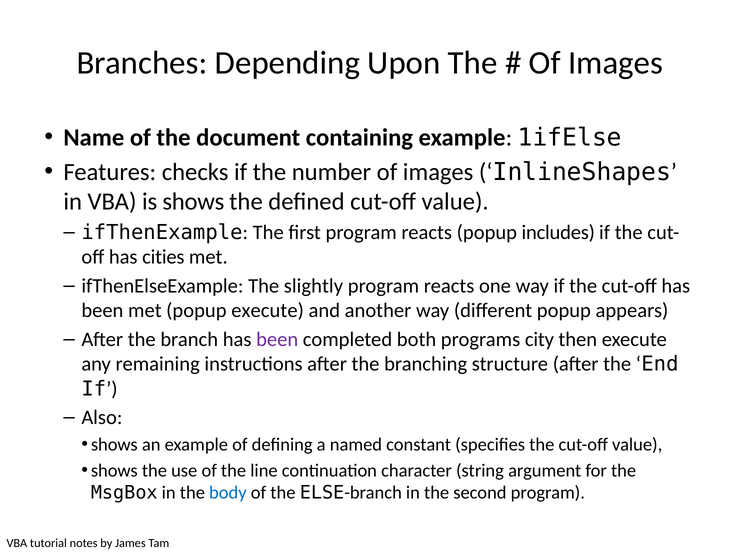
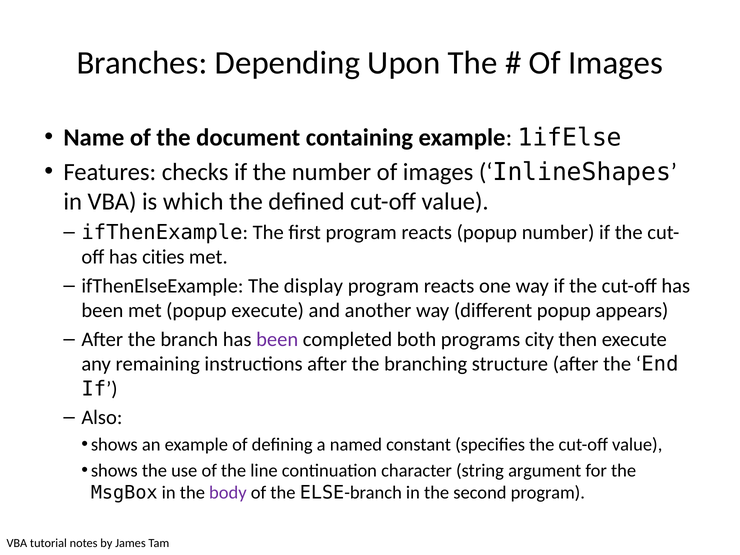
is shows: shows -> which (193, 202)
popup includes: includes -> number (558, 232)
slightly: slightly -> display (313, 286)
body colour: blue -> purple (228, 493)
